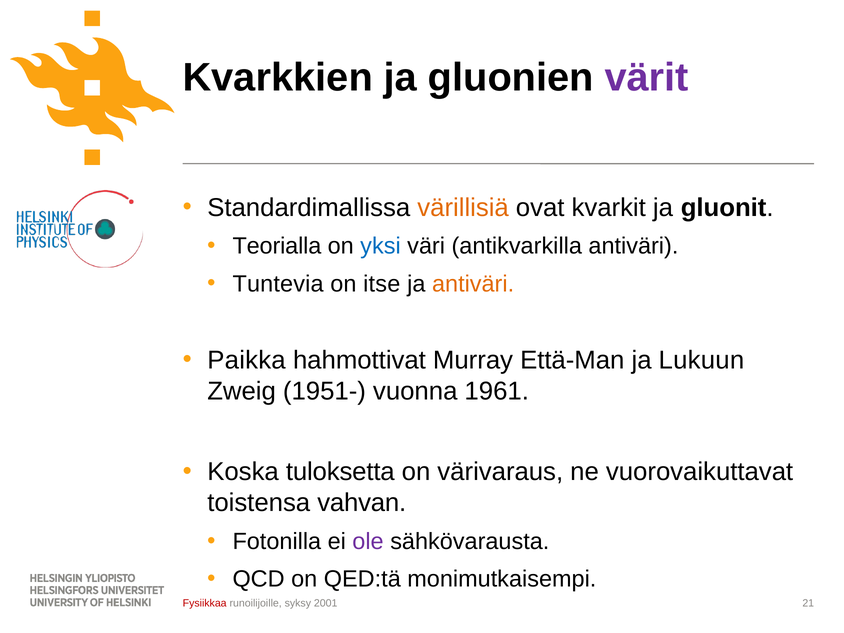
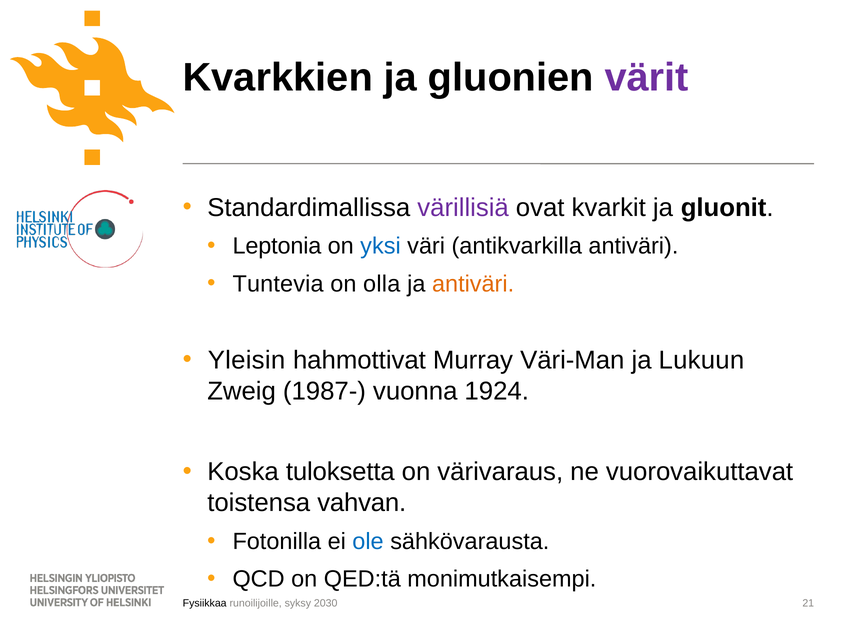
värillisiä colour: orange -> purple (463, 208)
Teorialla: Teorialla -> Leptonia (277, 246)
itse: itse -> olla (382, 284)
Paikka: Paikka -> Yleisin (246, 360)
Että-Man: Että-Man -> Väri-Man (572, 360)
1951-: 1951- -> 1987- (324, 391)
1961: 1961 -> 1924 (497, 391)
ole colour: purple -> blue (368, 542)
Fysiikkaa colour: red -> black (205, 603)
2001: 2001 -> 2030 (326, 603)
